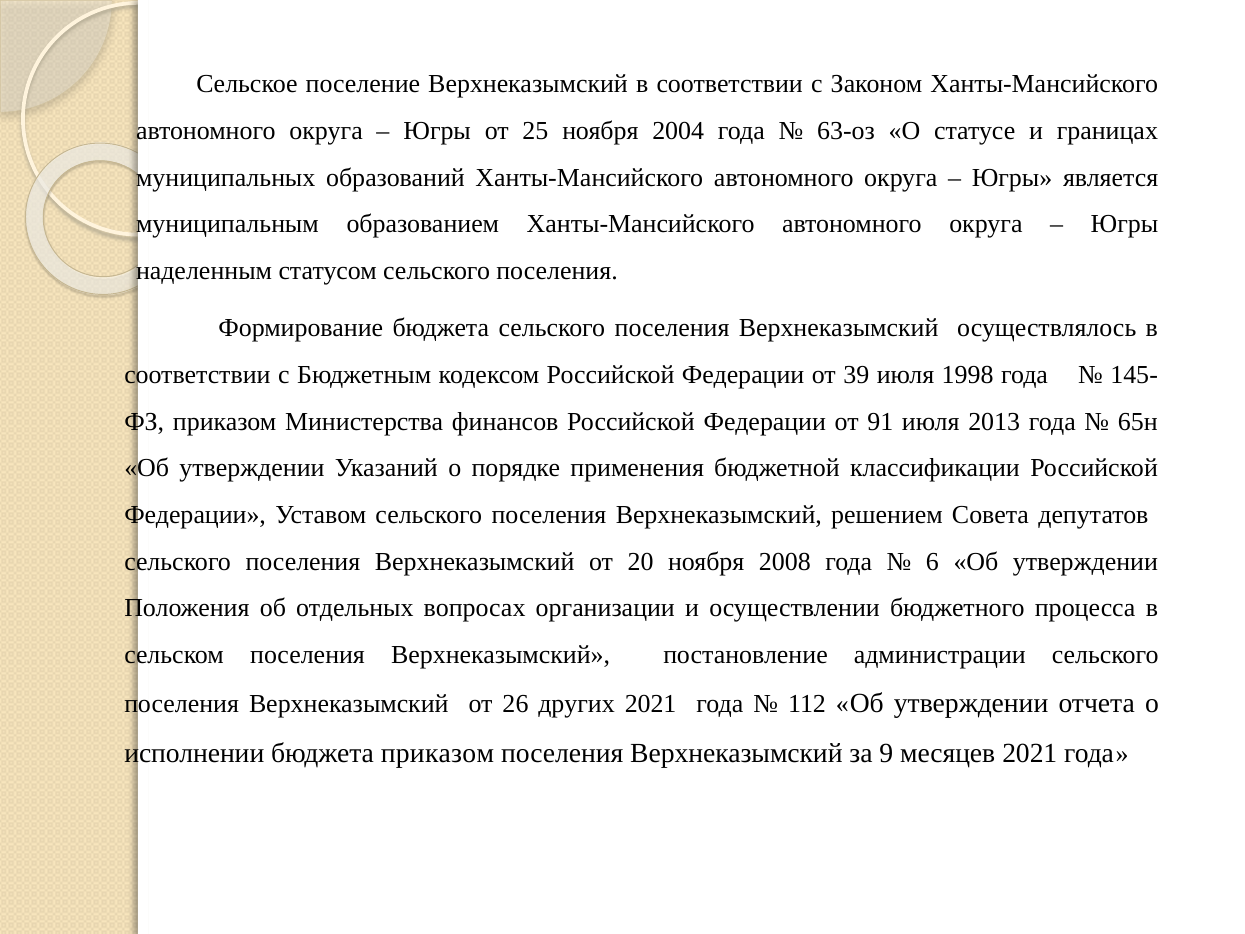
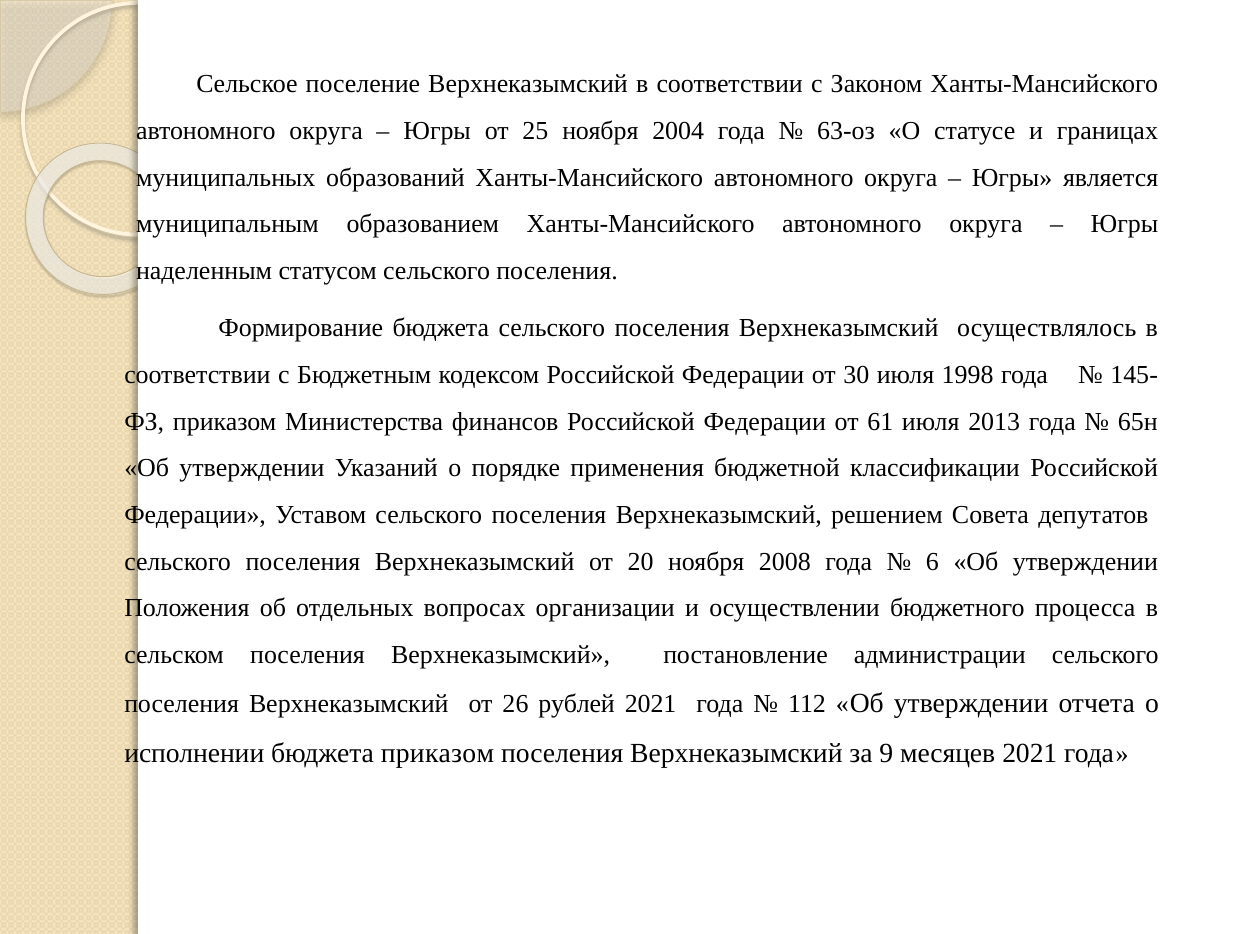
39: 39 -> 30 (856, 375)
91: 91 -> 61 (880, 421)
других: других -> рублей (577, 704)
